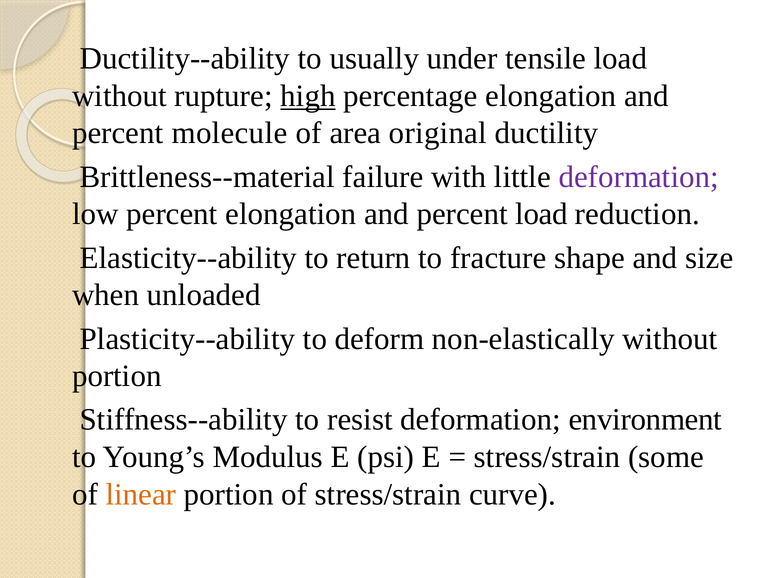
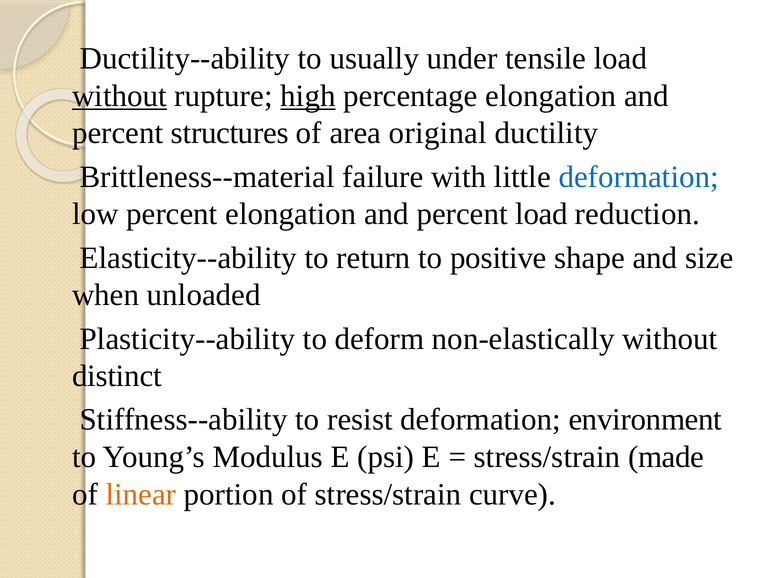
without underline: none -> present (119, 96)
molecule: molecule -> structures (230, 133)
deformation colour: purple -> blue (639, 177)
fracture: fracture -> positive (498, 258)
portion: portion -> distinct (117, 376)
some: some -> made (666, 457)
